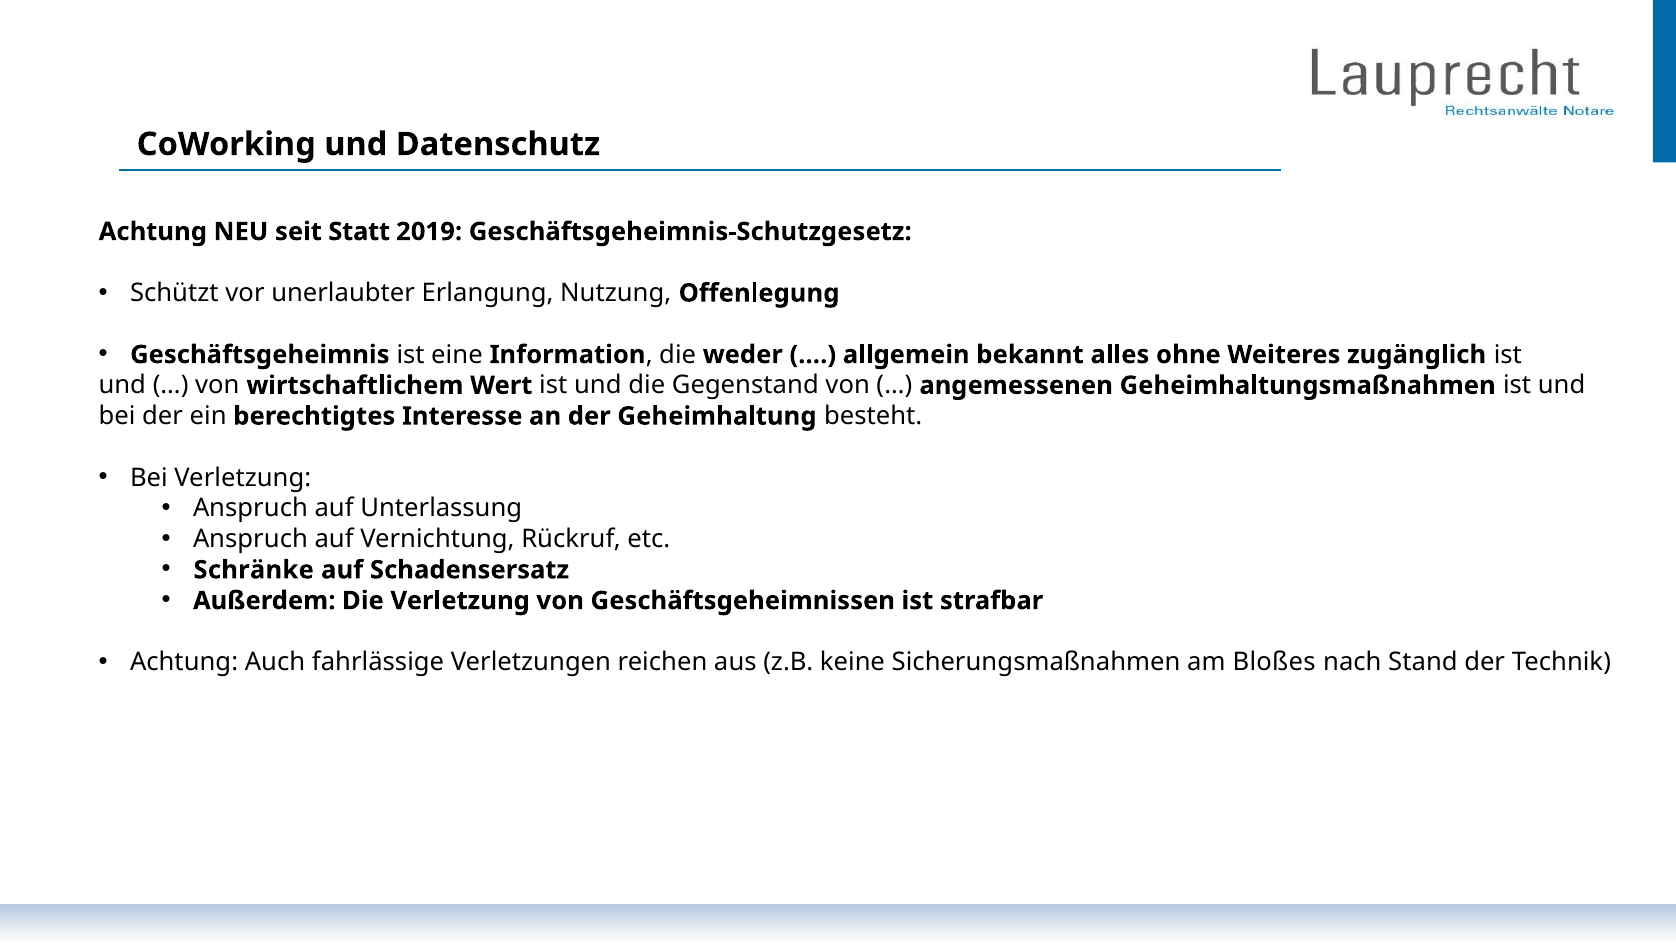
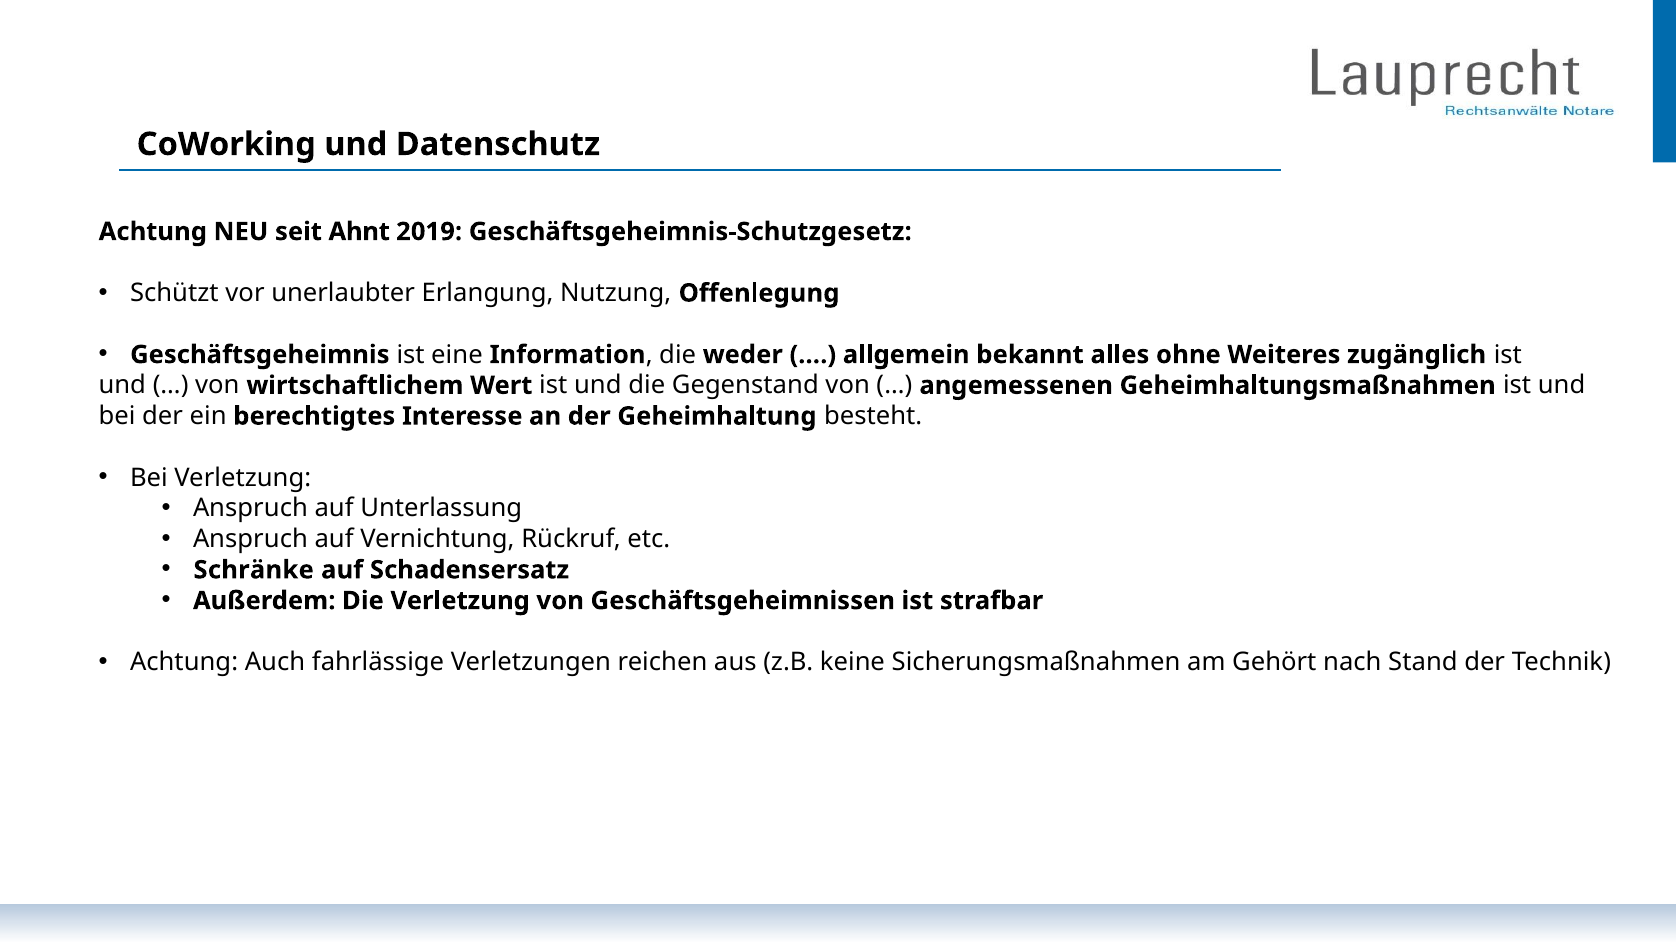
Statt: Statt -> Ahnt (359, 232)
Bloßes: Bloßes -> Gehört (1274, 662)
